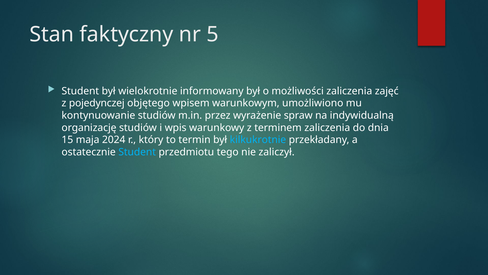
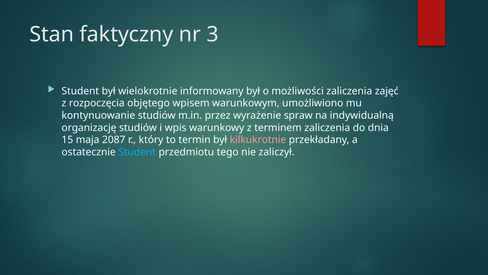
5: 5 -> 3 (212, 34)
pojedynczej: pojedynczej -> rozpoczęcia (97, 103)
2024: 2024 -> 2087 (114, 140)
kilkukrotnie colour: light blue -> pink (258, 140)
